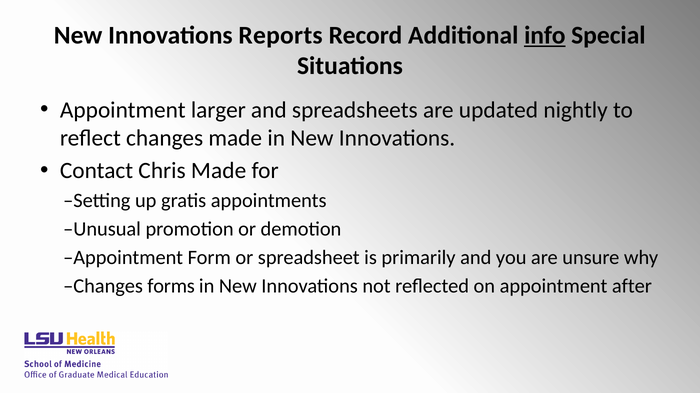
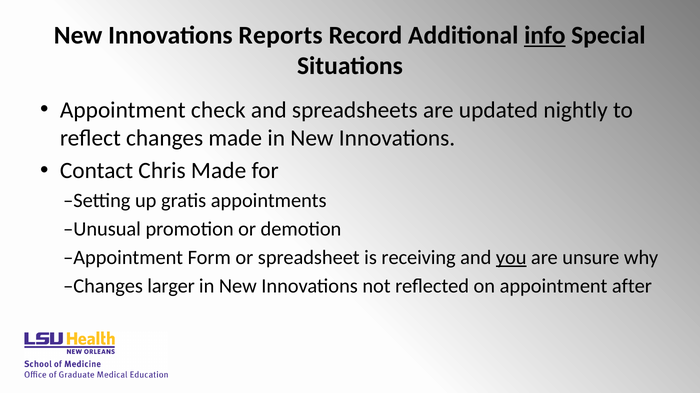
larger: larger -> check (218, 110)
primarily: primarily -> receiving (419, 258)
you underline: none -> present (511, 258)
forms: forms -> larger (171, 287)
